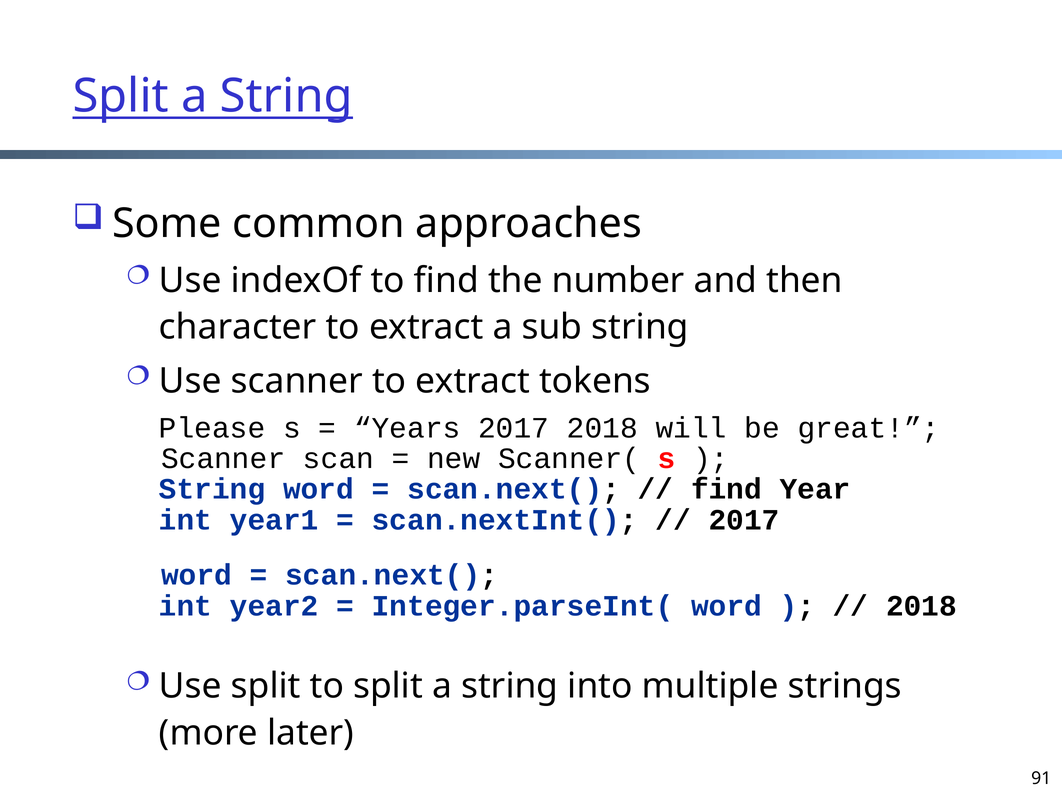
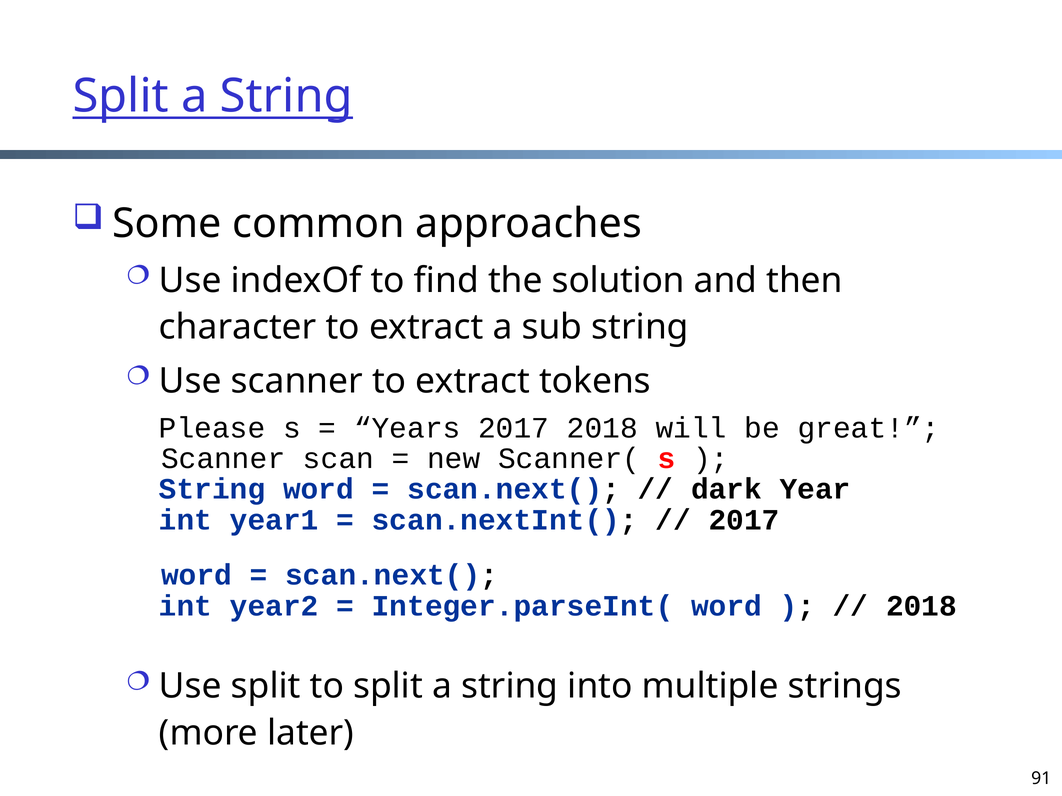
number: number -> solution (618, 281)
find: find -> dark (726, 489)
